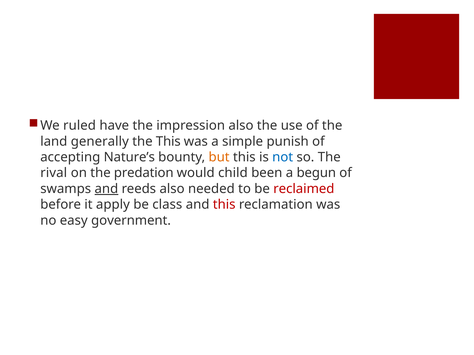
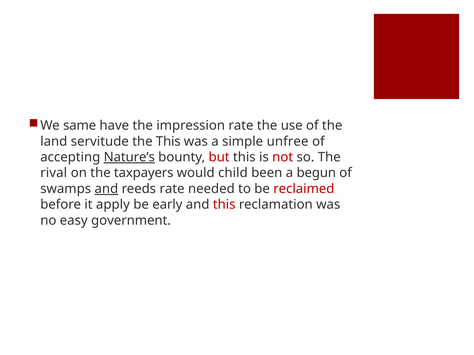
ruled: ruled -> same (80, 126)
impression also: also -> rate (241, 126)
generally: generally -> servitude (100, 142)
punish: punish -> unfree (288, 142)
Nature’s underline: none -> present (129, 157)
but colour: orange -> red (219, 157)
not colour: blue -> red (283, 157)
predation: predation -> taxpayers (144, 173)
reeds also: also -> rate (172, 189)
class: class -> early (167, 205)
